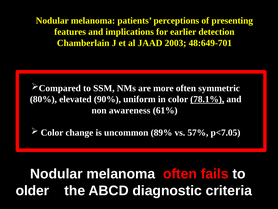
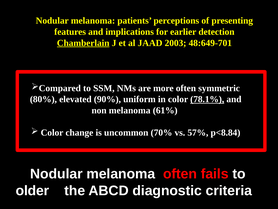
Chamberlain underline: none -> present (83, 43)
non awareness: awareness -> melanoma (130, 110)
89%: 89% -> 70% (161, 132)
p<7.05: p<7.05 -> p<8.84 (225, 132)
